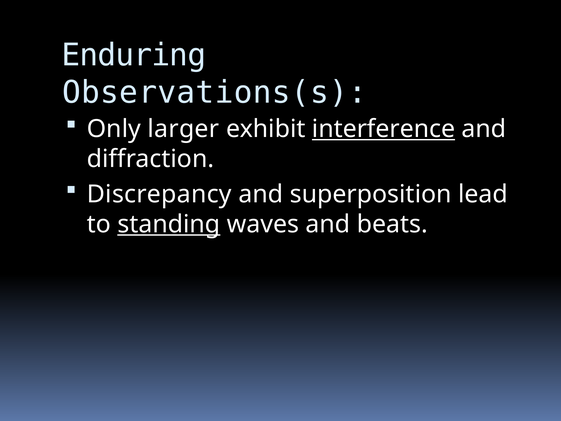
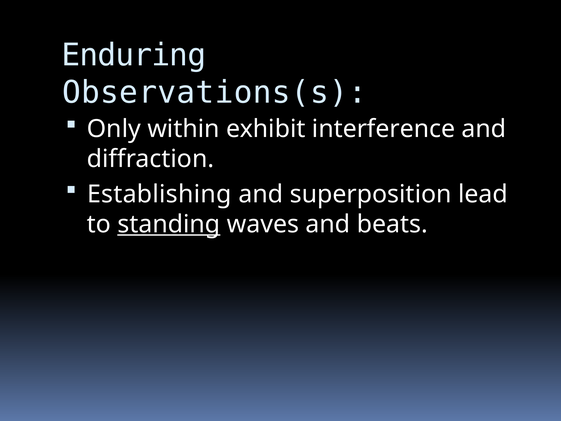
larger: larger -> within (183, 129)
interference underline: present -> none (384, 129)
Discrepancy: Discrepancy -> Establishing (159, 194)
